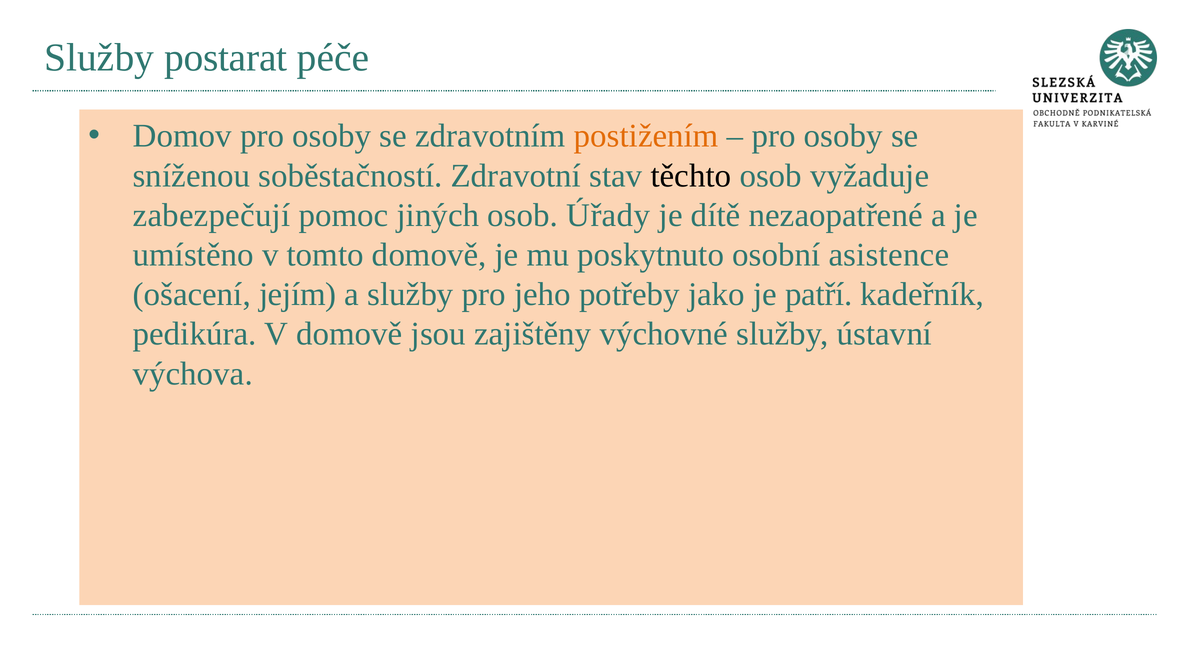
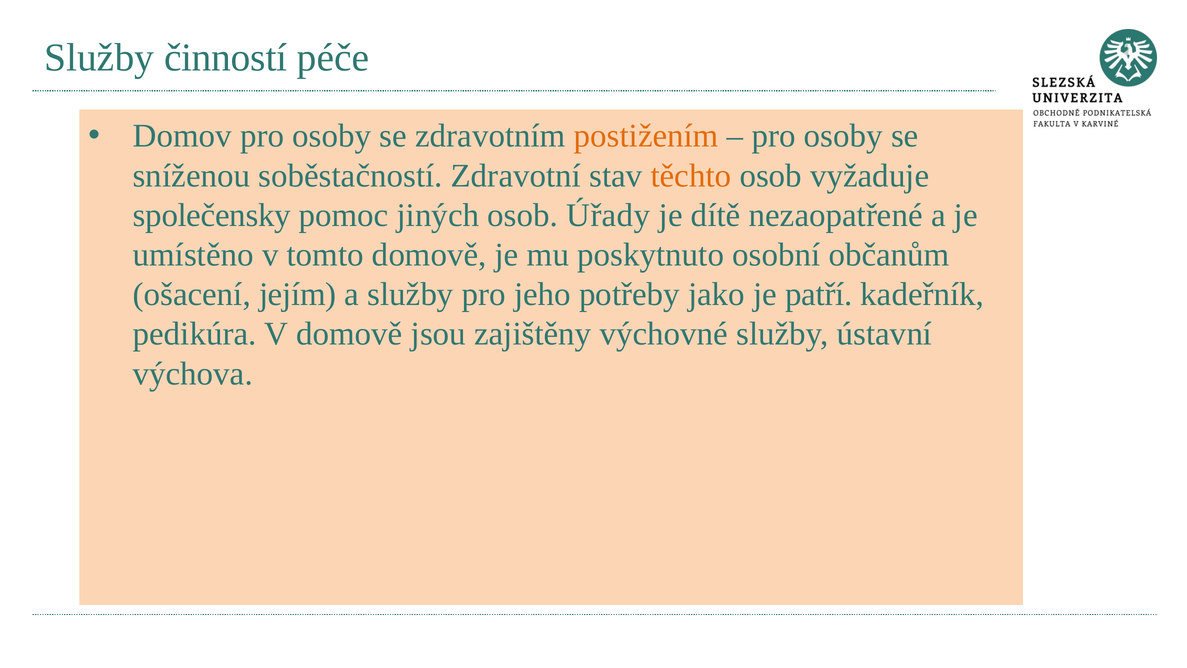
postarat: postarat -> činností (226, 58)
těchto colour: black -> orange (691, 176)
zabezpečují: zabezpečují -> společensky (212, 215)
asistence: asistence -> občanům (889, 255)
